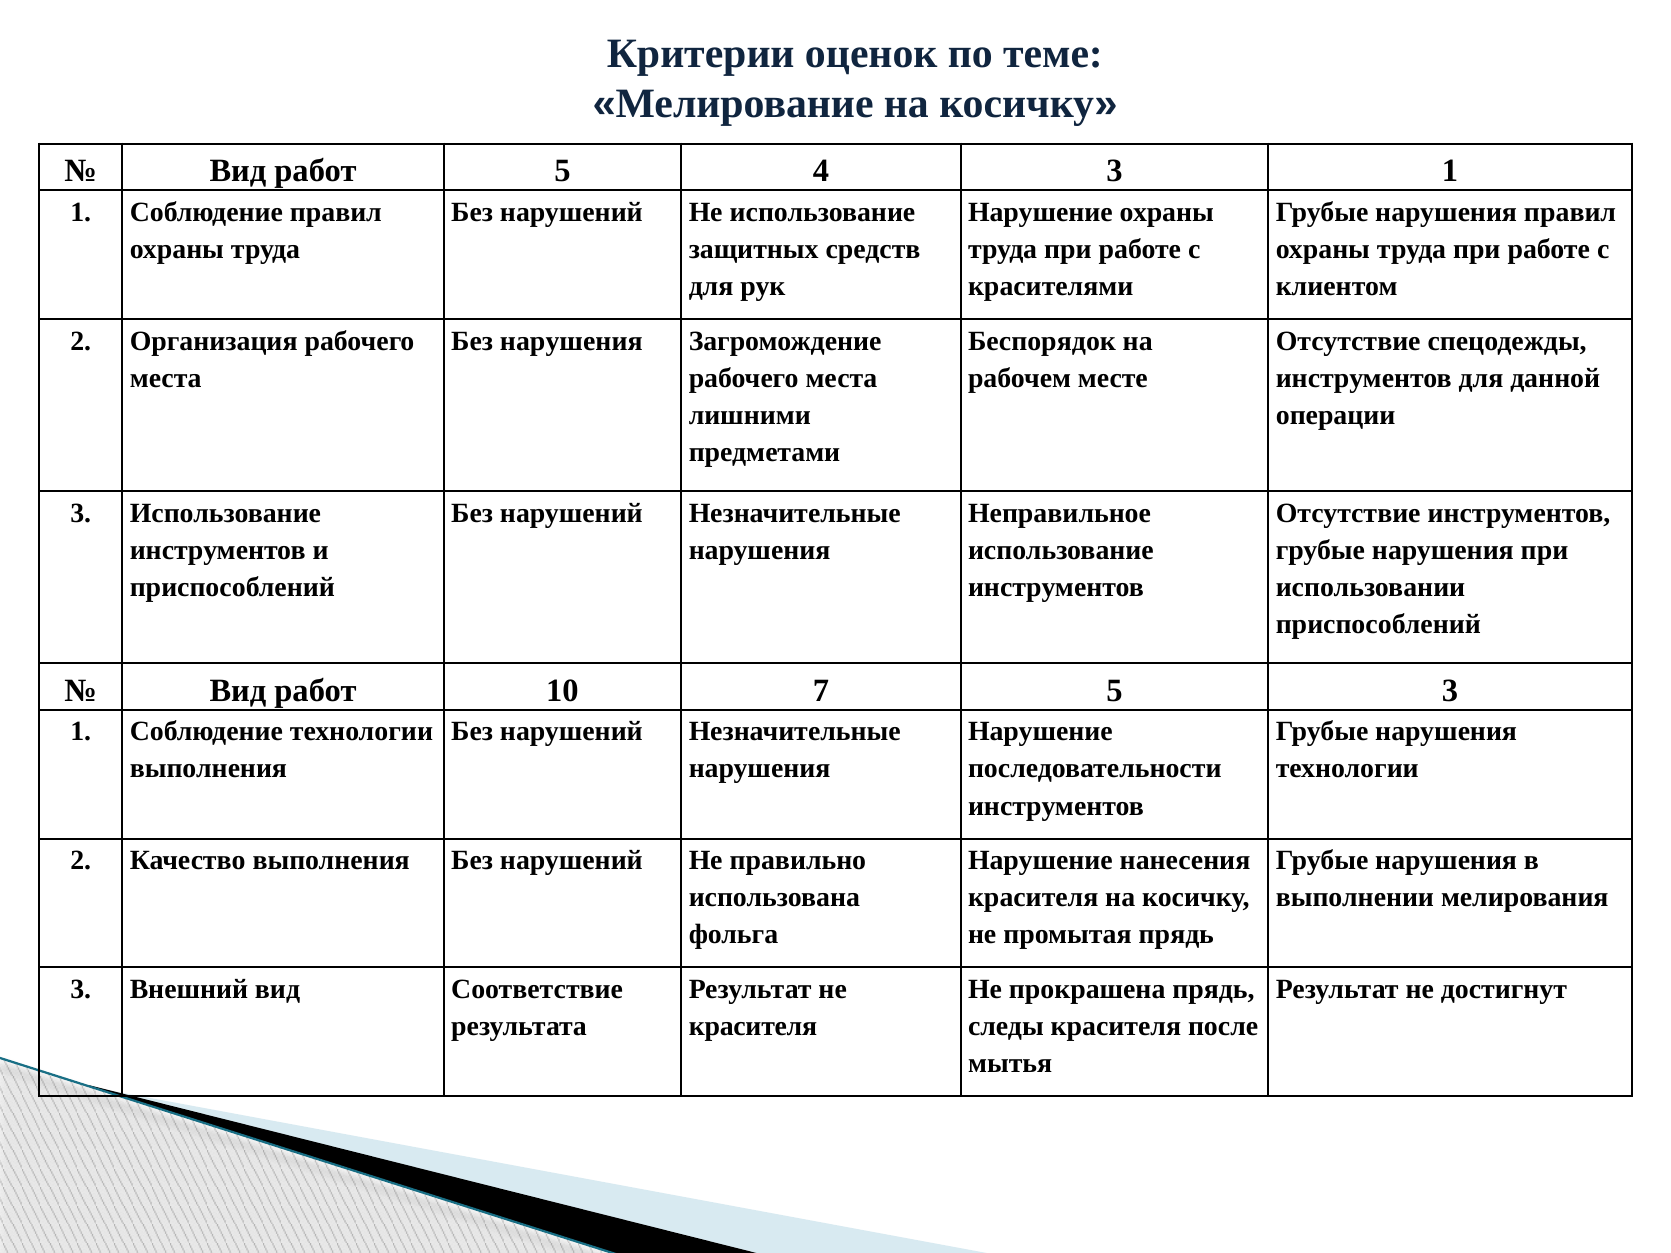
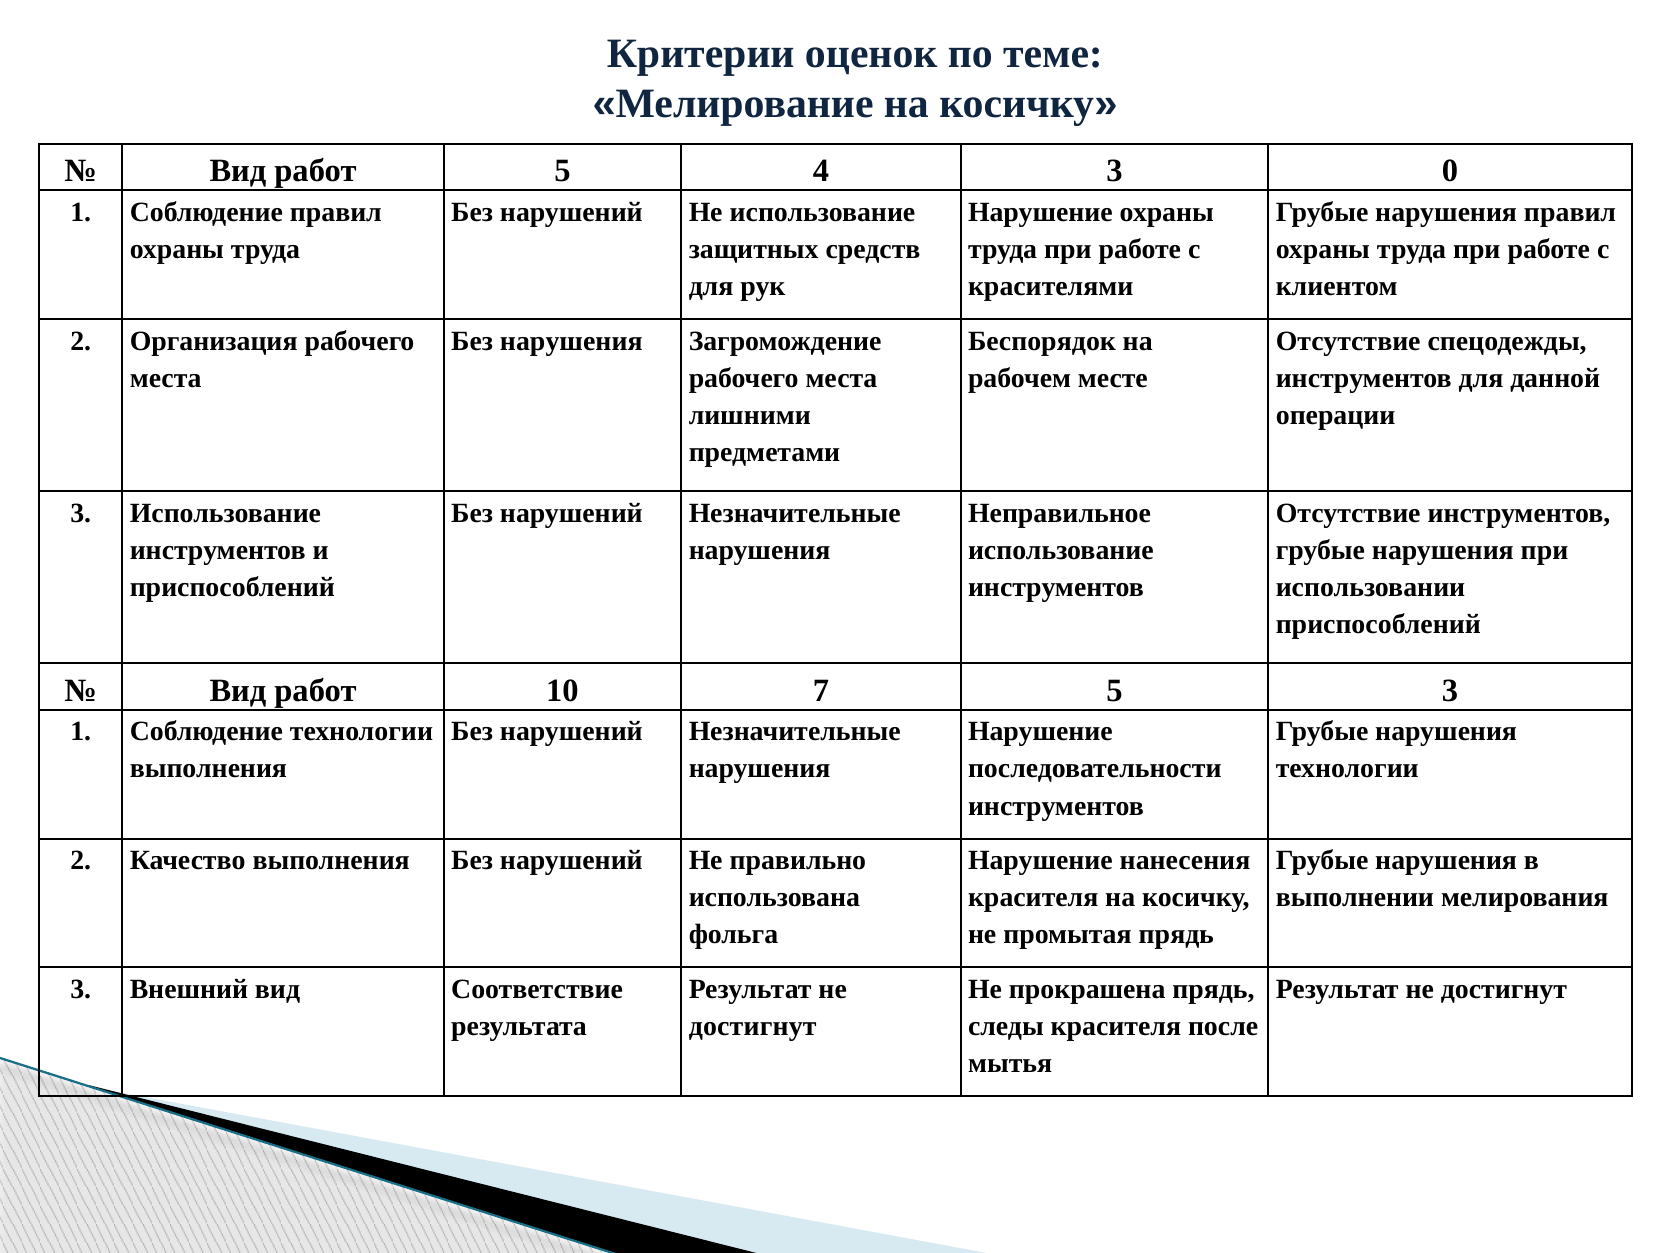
4 3 1: 1 -> 0 (1450, 171)
красителя: красителя -> достигнут (753, 1027)
